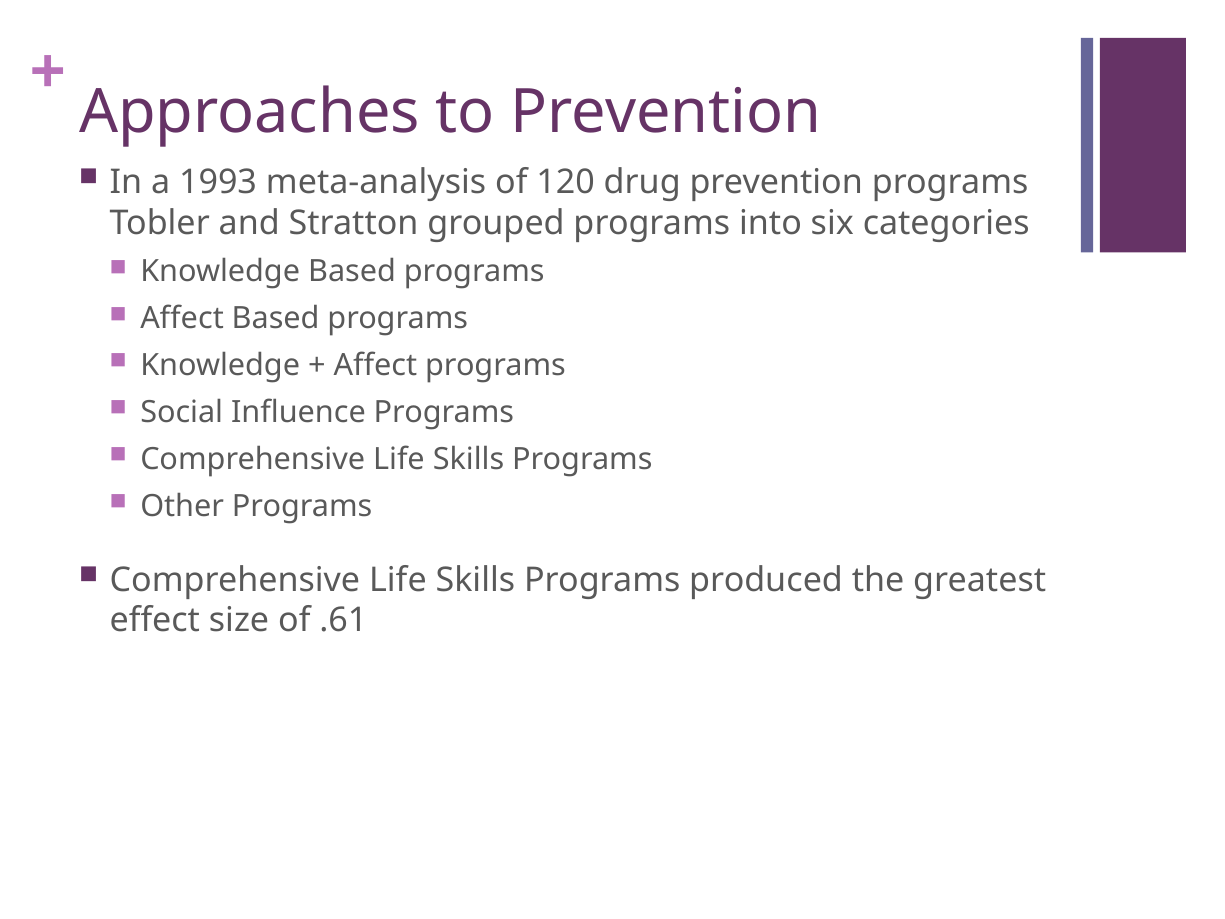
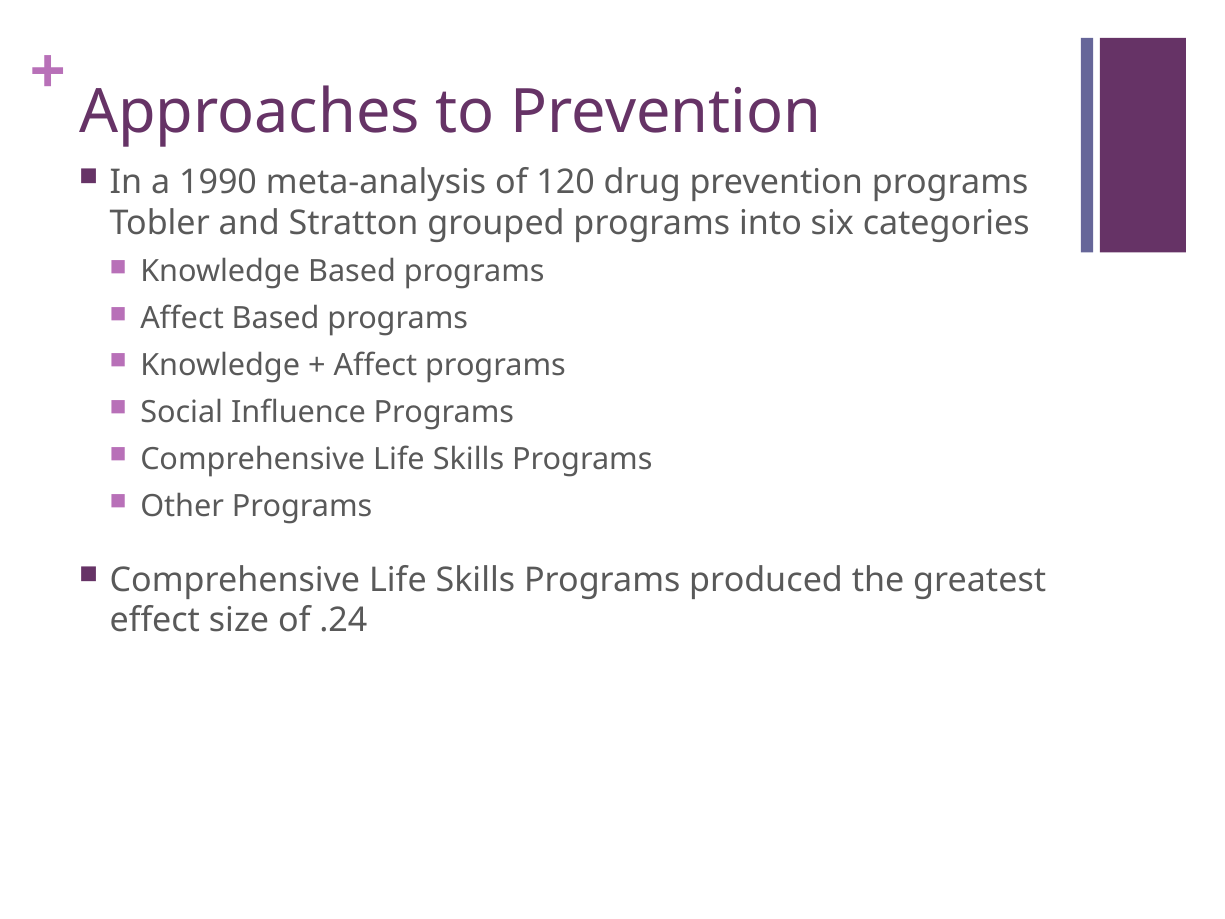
1993: 1993 -> 1990 (218, 182)
.61: .61 -> .24 (343, 621)
